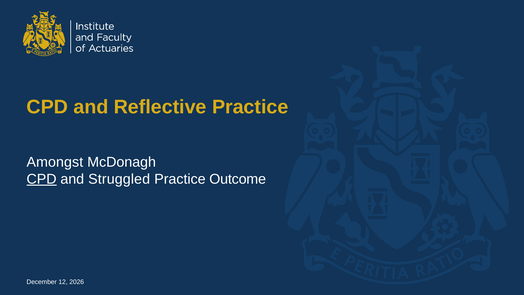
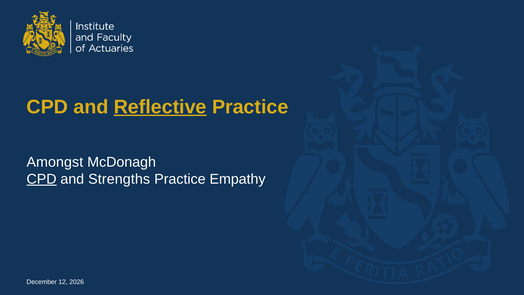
Reflective underline: none -> present (160, 107)
Struggled: Struggled -> Strengths (119, 179)
Outcome: Outcome -> Empathy (238, 179)
